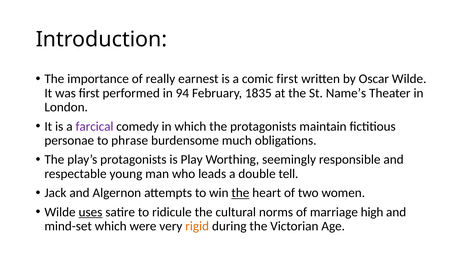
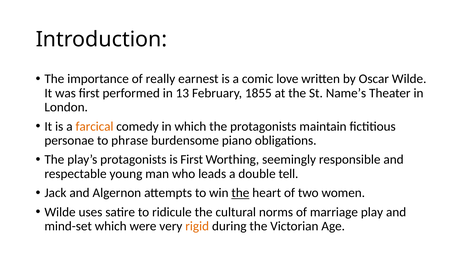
comic first: first -> love (287, 79)
94: 94 -> 13 (182, 93)
1835: 1835 -> 1855 (258, 93)
farcical colour: purple -> orange (94, 126)
much: much -> piano (237, 141)
is Play: Play -> First (192, 160)
uses underline: present -> none (90, 212)
high: high -> play (372, 212)
